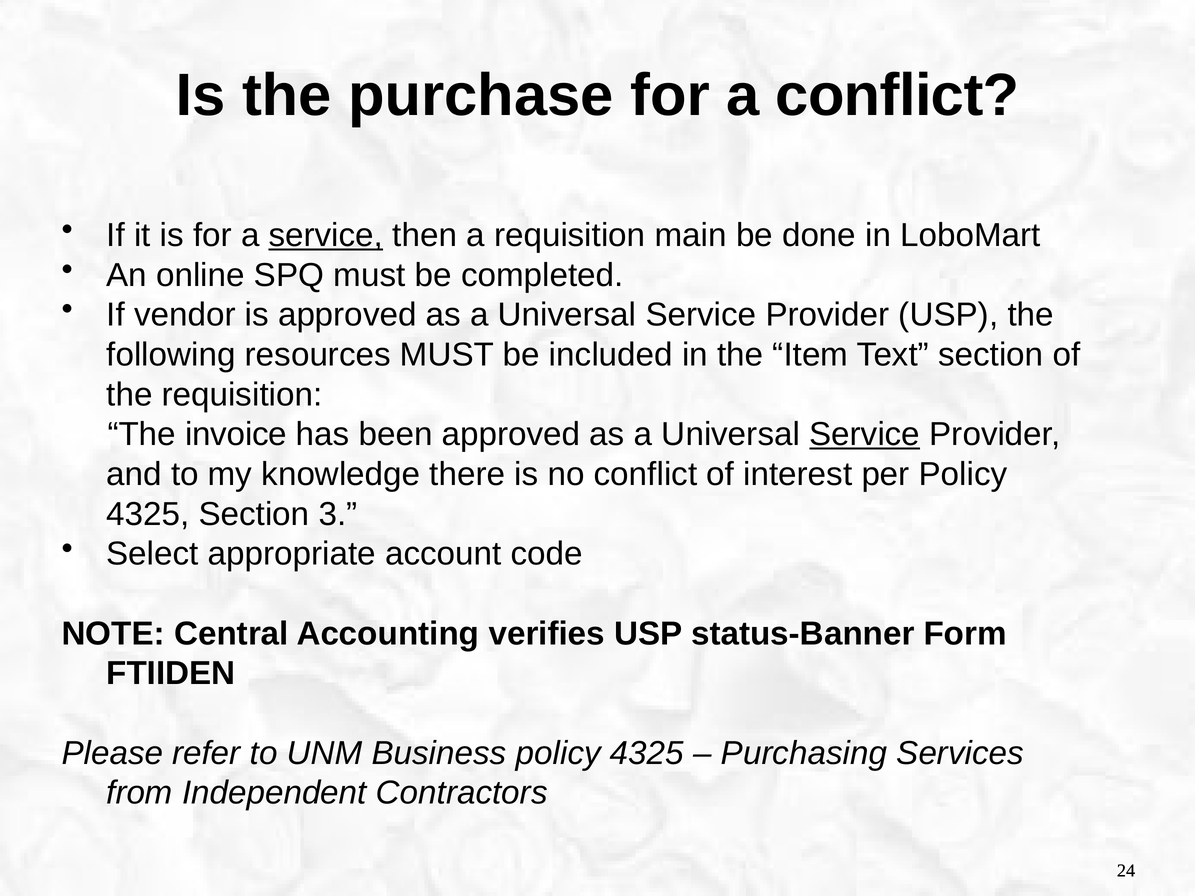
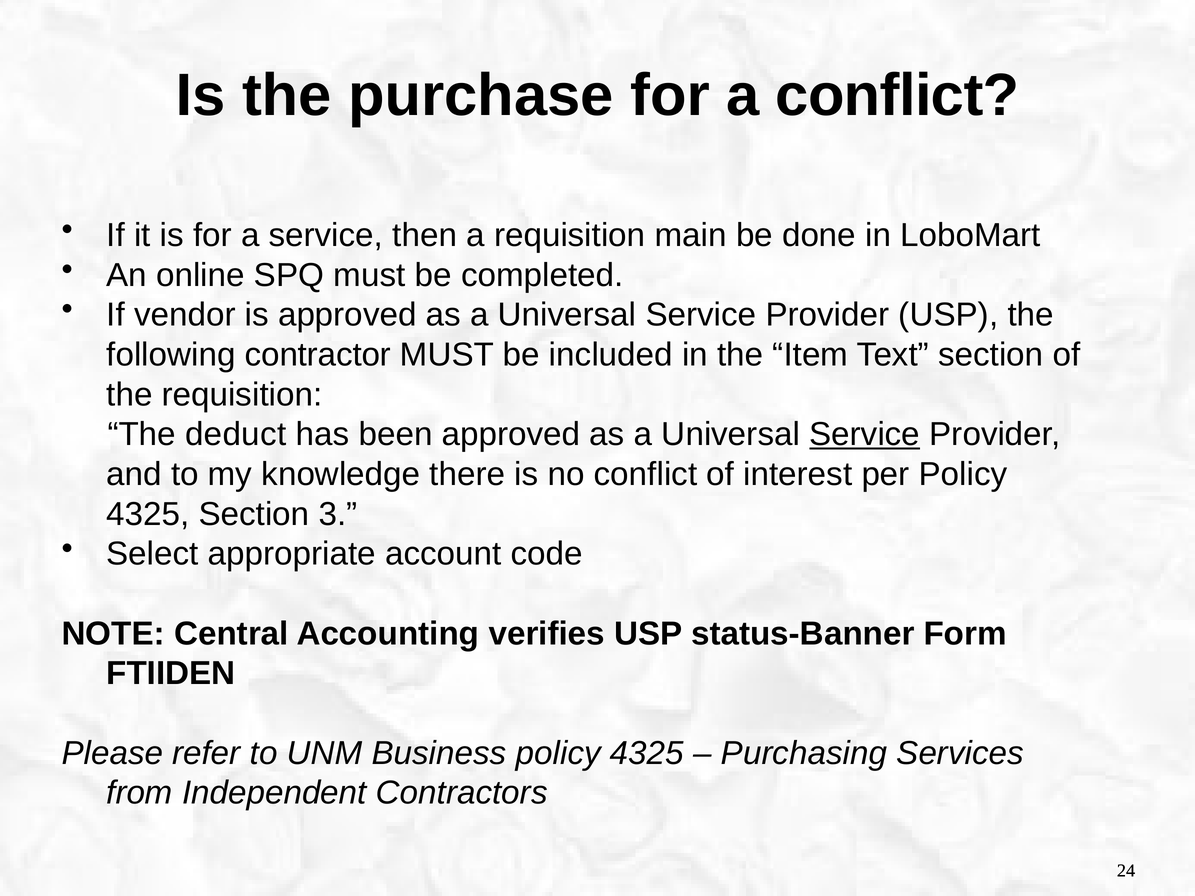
service underline: present -> none (326, 235)
resources: resources -> contractor (318, 355)
invoice: invoice -> deduct (236, 435)
